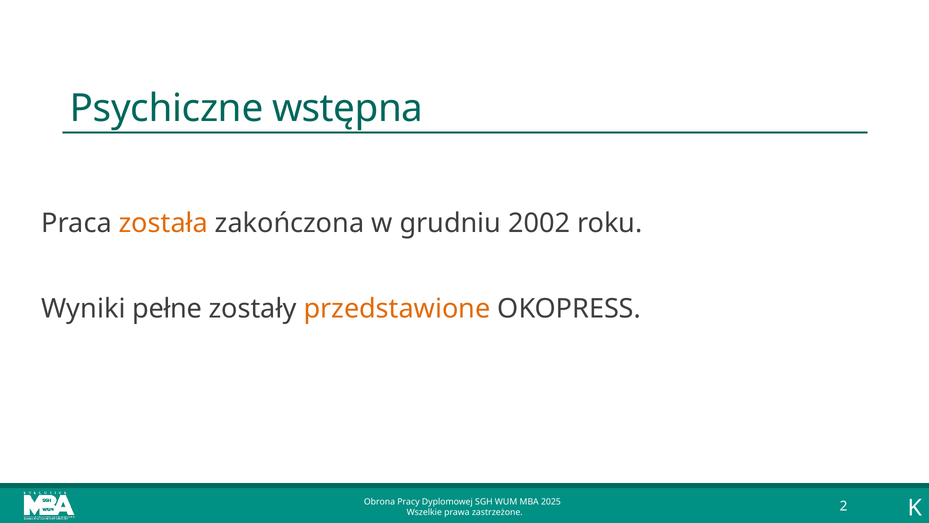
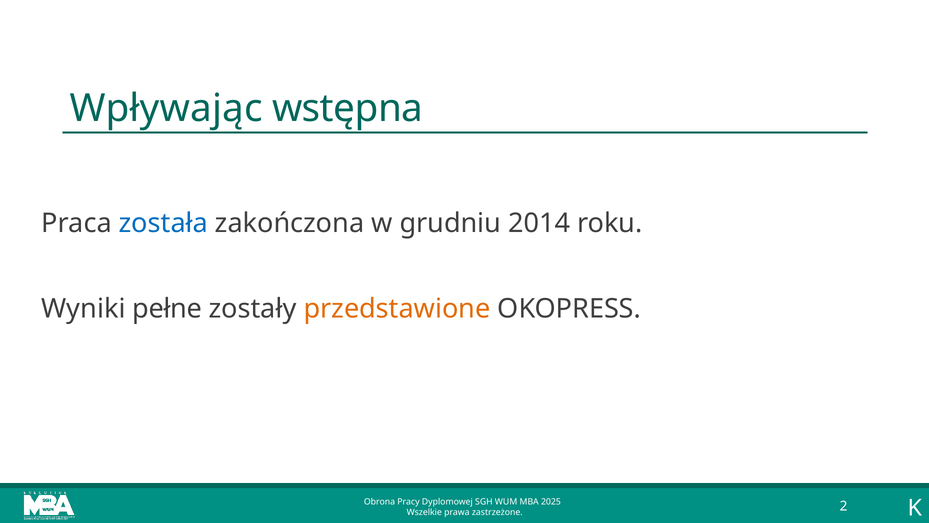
Psychiczne: Psychiczne -> Wpływając (166, 108)
została colour: orange -> blue (163, 223)
2002: 2002 -> 2014 (539, 223)
